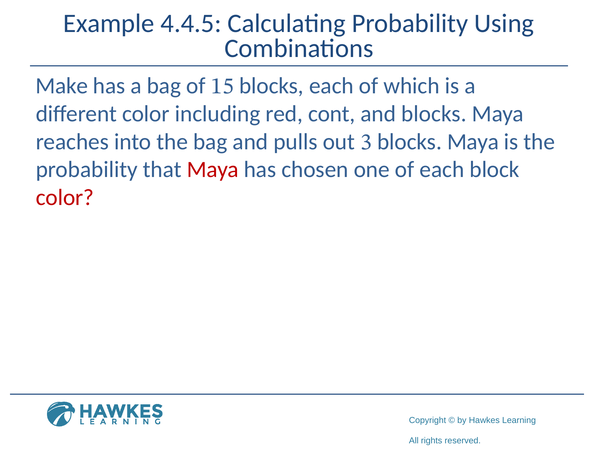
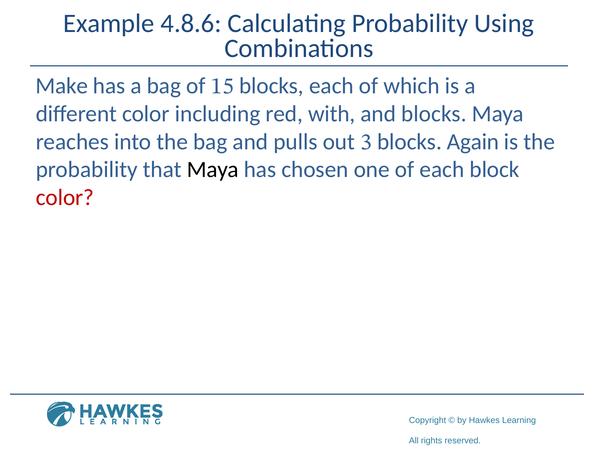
4.4.5: 4.4.5 -> 4.8.6 (191, 23)
cont: cont -> with (332, 114)
Maya: Maya -> Again (473, 141)
Maya colour: red -> black (213, 169)
